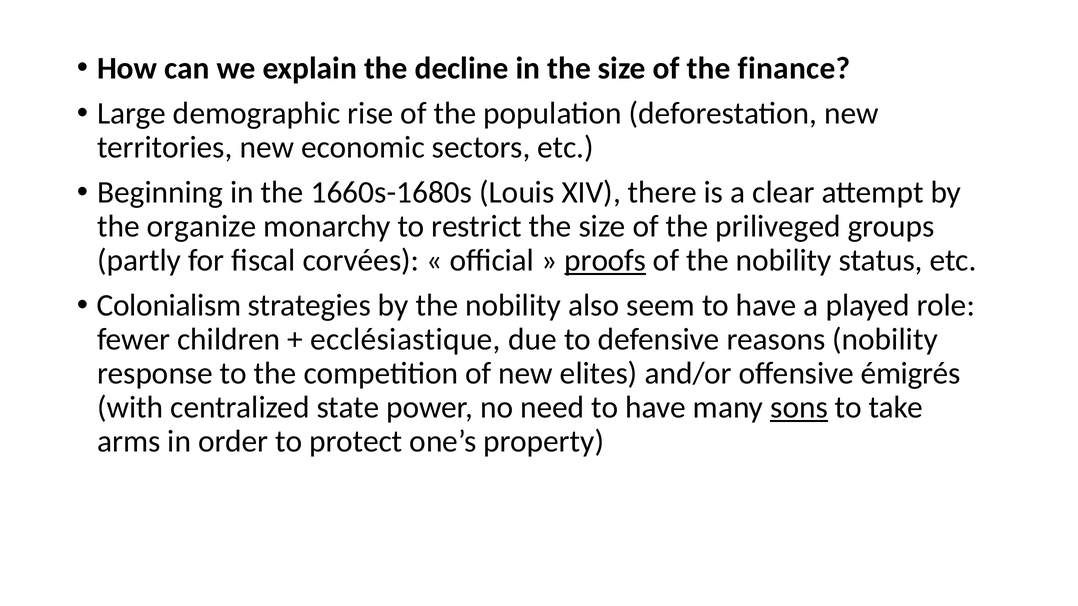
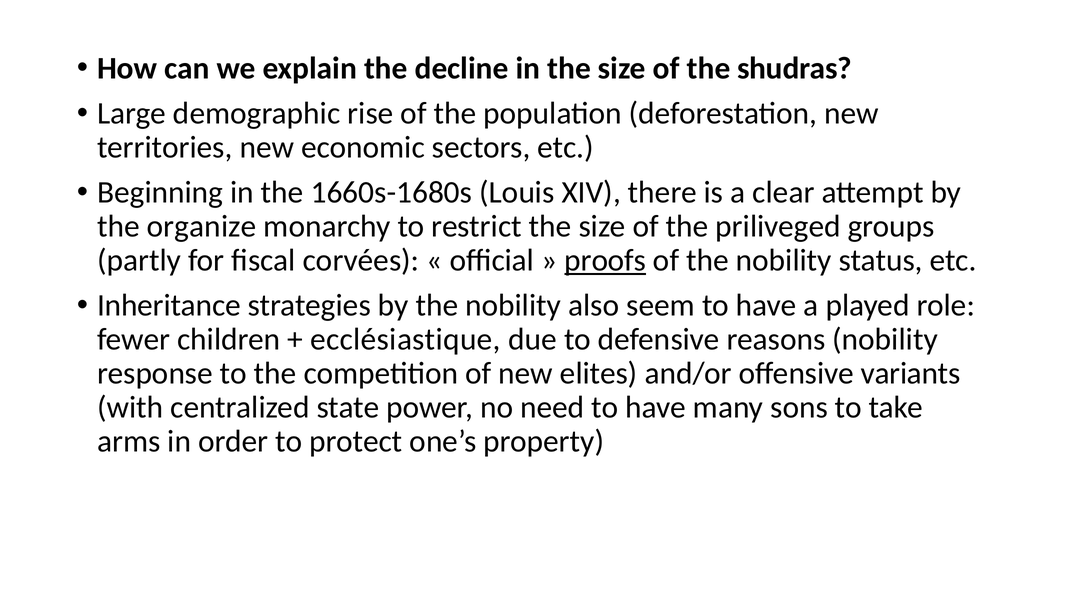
finance: finance -> shudras (795, 68)
Colonialism: Colonialism -> Inheritance (169, 306)
émigrés: émigrés -> variants (911, 374)
sons underline: present -> none (799, 408)
